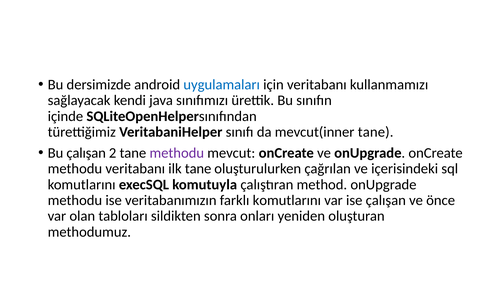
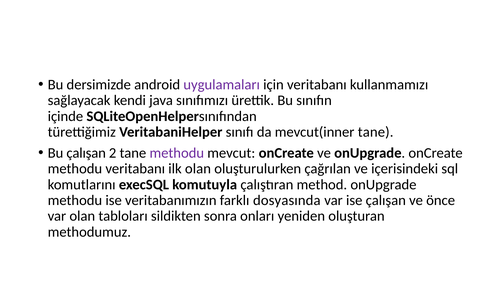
uygulamaları colour: blue -> purple (222, 85)
ilk tane: tane -> olan (198, 169)
farklı komutlarını: komutlarını -> dosyasında (287, 201)
